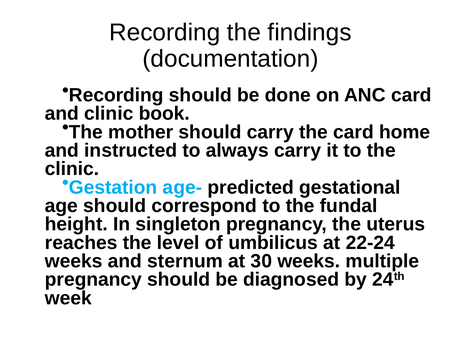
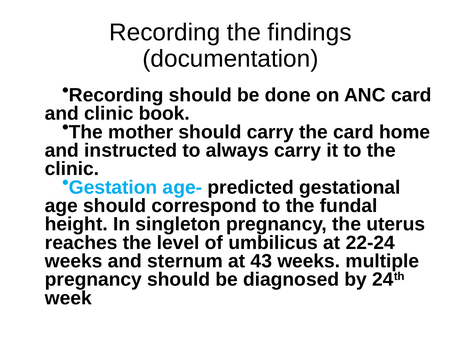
30: 30 -> 43 (261, 261)
